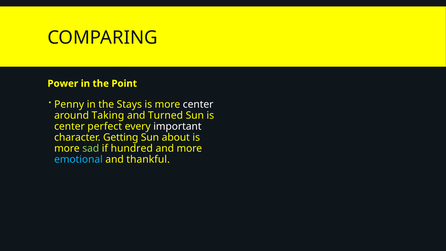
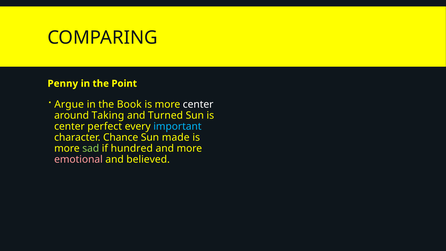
Power: Power -> Penny (63, 84)
Penny: Penny -> Argue (69, 104)
Stays: Stays -> Book (129, 104)
important colour: white -> light blue (177, 126)
Getting: Getting -> Chance (121, 137)
about: about -> made (176, 137)
emotional colour: light blue -> pink (78, 159)
thankful: thankful -> believed (148, 159)
